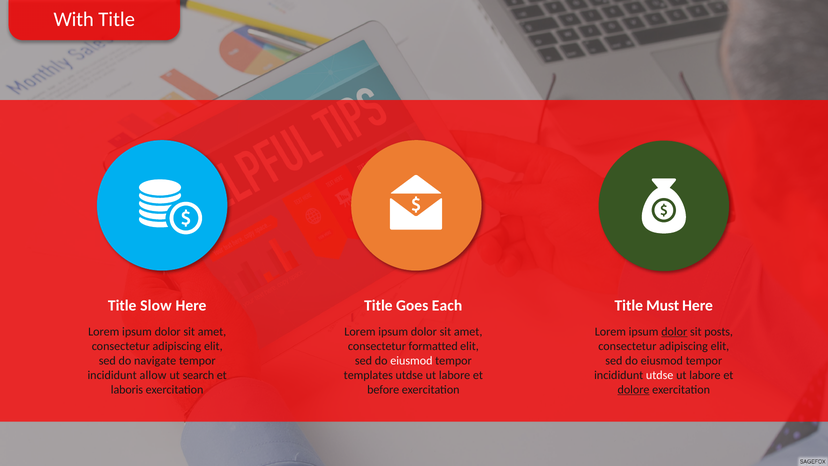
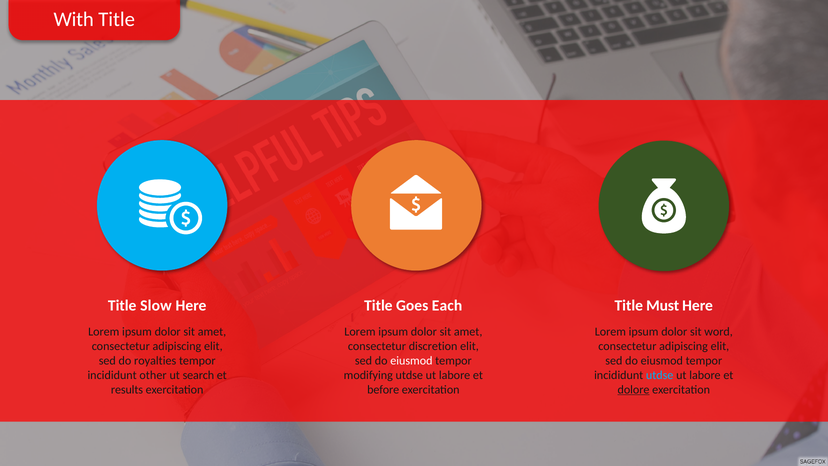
dolor underline: present -> none (674, 331)
posts: posts -> word (719, 331)
formatted: formatted -> discretion (433, 346)
navigate: navigate -> royalties (155, 360)
allow: allow -> other (153, 375)
templates: templates -> modifying (368, 375)
utdse colour: white -> light blue (660, 375)
laboris: laboris -> results (127, 389)
